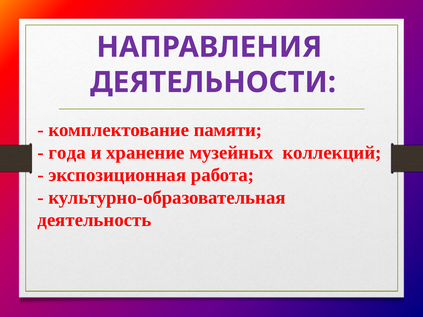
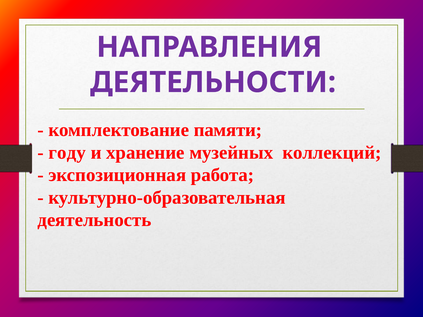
года: года -> году (67, 153)
